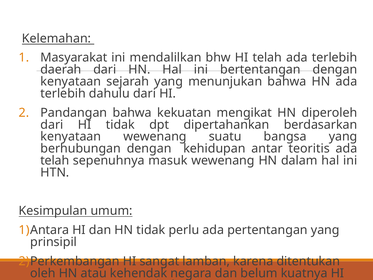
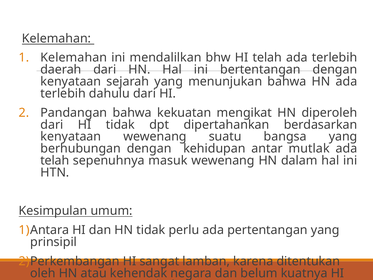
Masyarakat: Masyarakat -> Kelemahan (74, 58)
teoritis: teoritis -> mutlak (309, 148)
